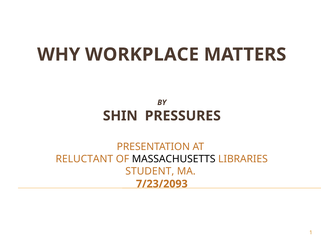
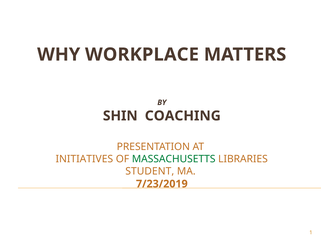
PRESSURES: PRESSURES -> COACHING (183, 116)
RELUCTANT: RELUCTANT -> INITIATIVES (84, 159)
MASSACHUSETTS colour: black -> green (174, 159)
7/23/2093: 7/23/2093 -> 7/23/2019 (162, 184)
